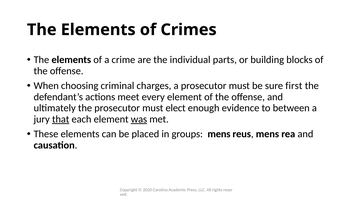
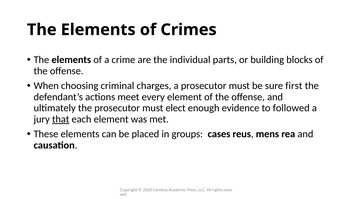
between: between -> followed (291, 108)
was underline: present -> none (139, 119)
groups mens: mens -> cases (219, 134)
